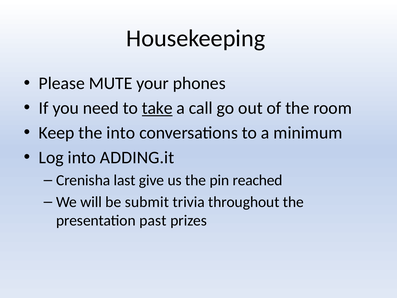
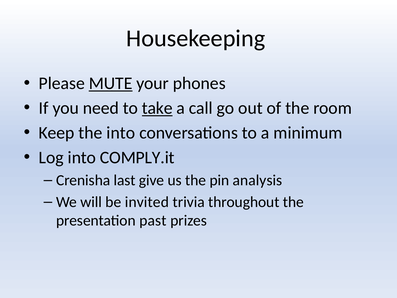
MUTE underline: none -> present (111, 83)
ADDING.it: ADDING.it -> COMPLY.it (137, 157)
reached: reached -> analysis (257, 180)
submit: submit -> invited (147, 202)
